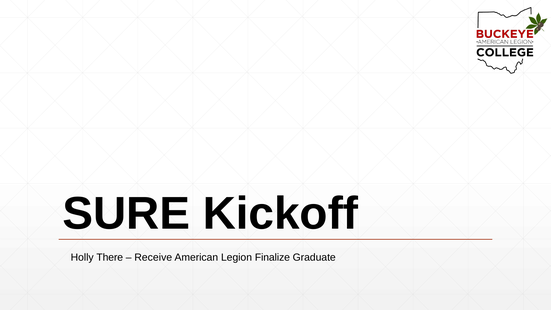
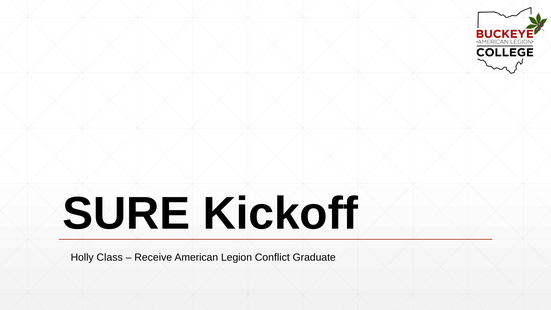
There: There -> Class (110, 257)
Finalize: Finalize -> Conflict (272, 257)
